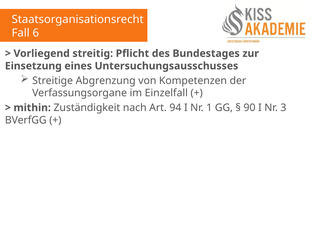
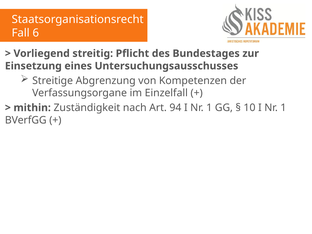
90: 90 -> 10 (250, 108)
3: 3 -> 1 (283, 108)
